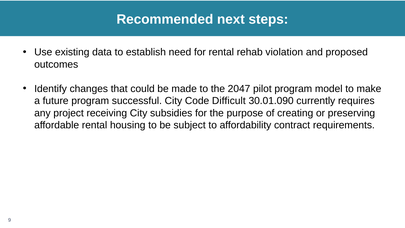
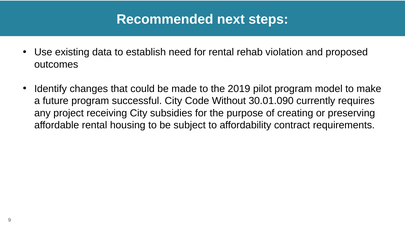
2047: 2047 -> 2019 (239, 89)
Difficult: Difficult -> Without (229, 101)
